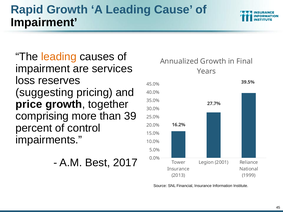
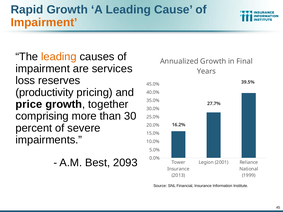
Impairment colour: black -> orange (44, 22)
suggesting: suggesting -> productivity (45, 92)
39: 39 -> 30 (130, 116)
control: control -> severe (84, 128)
2017: 2017 -> 2093 (125, 163)
